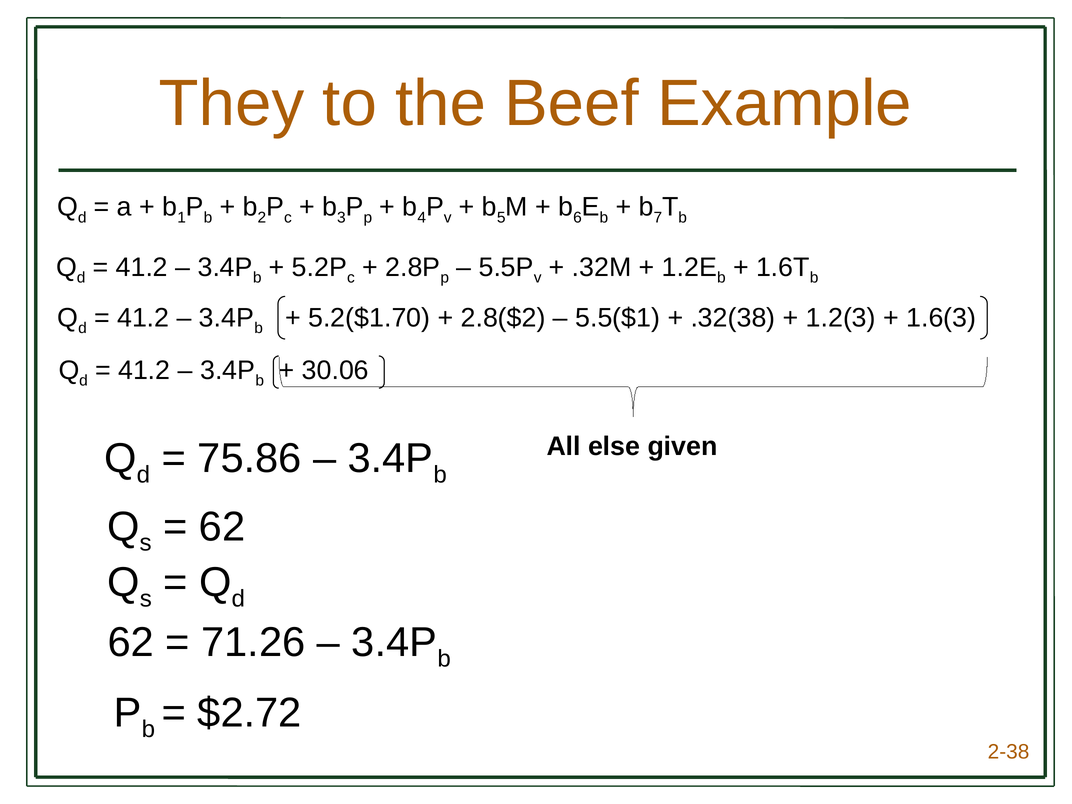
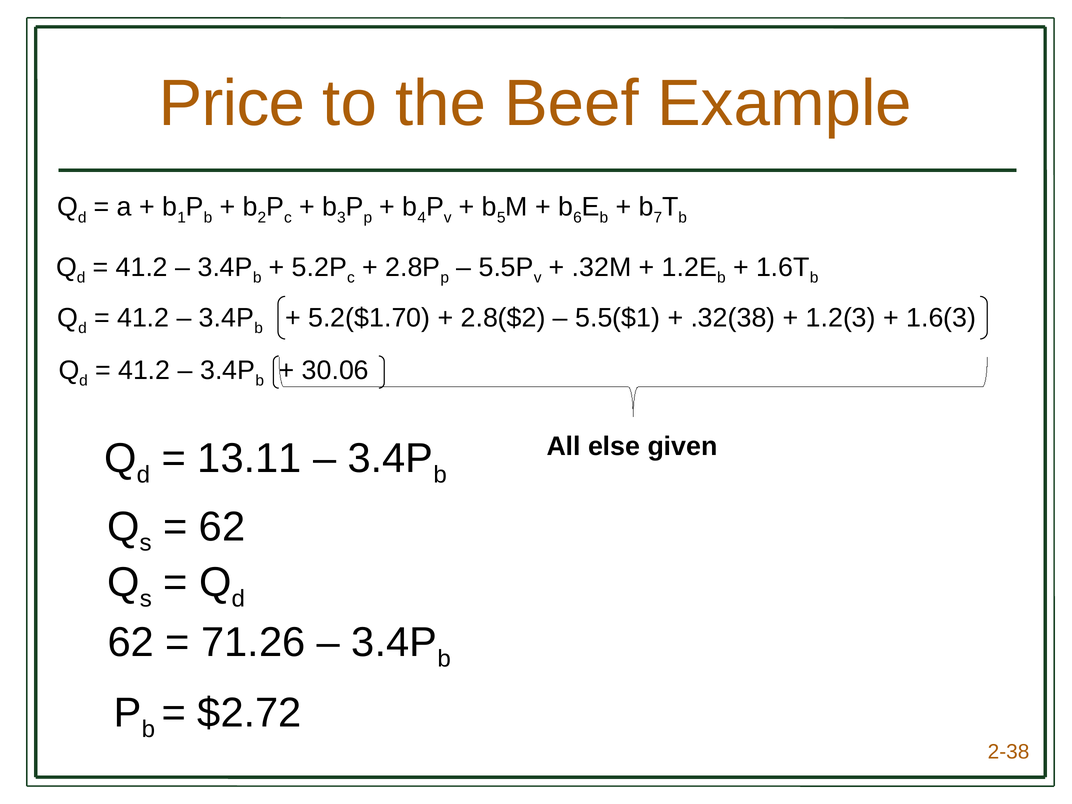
They: They -> Price (232, 104)
75.86: 75.86 -> 13.11 (250, 458)
